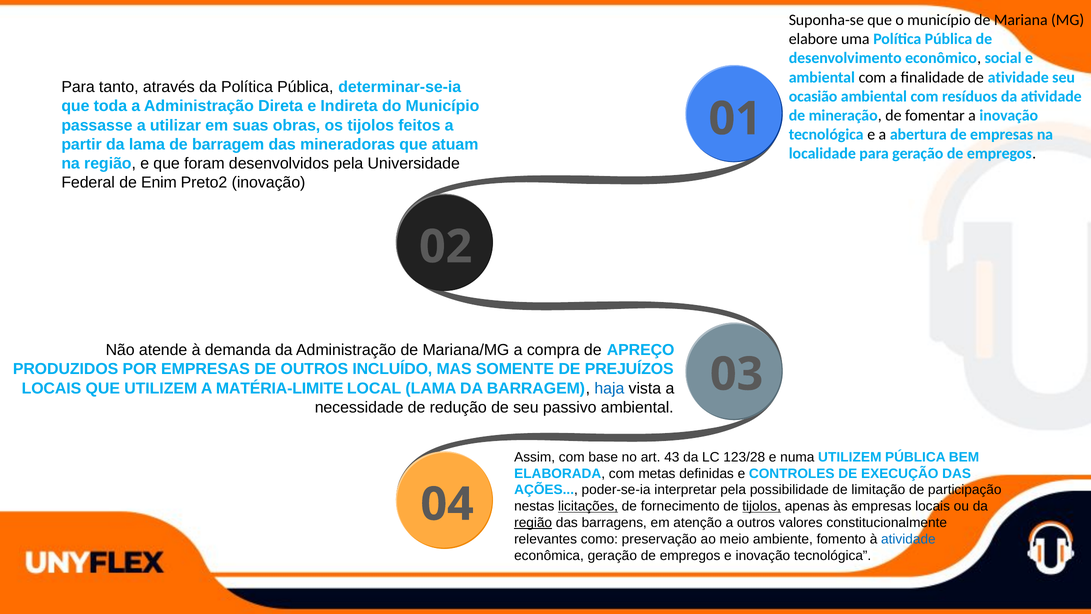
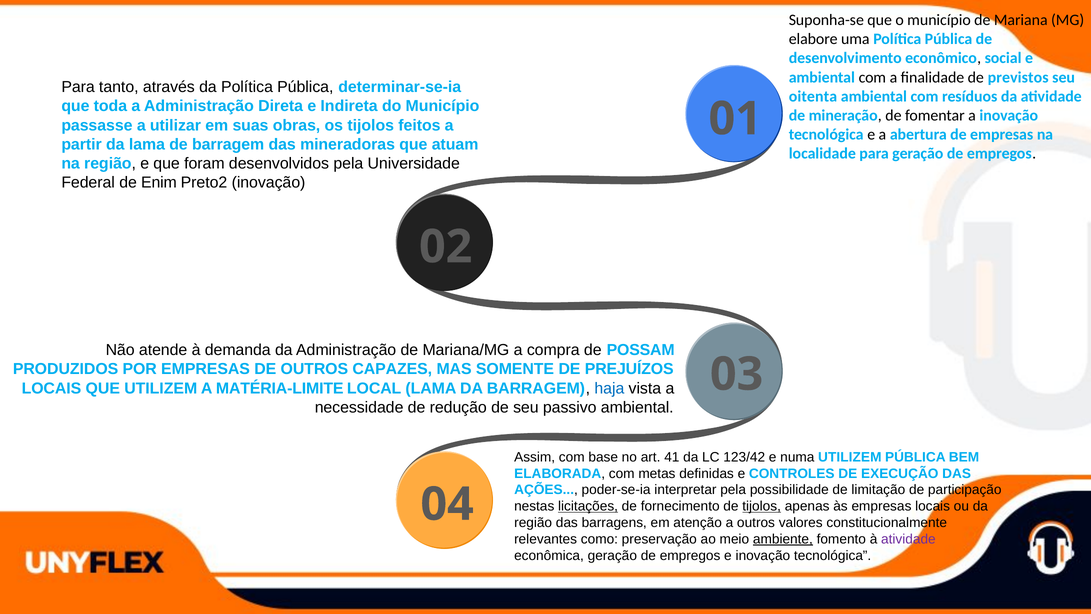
de atividade: atividade -> previstos (1018, 77)
ocasião: ocasião -> oitenta (813, 96)
APREÇO: APREÇO -> POSSAM (641, 350)
INCLUÍDO: INCLUÍDO -> CAPAZES (392, 369)
43: 43 -> 41 (672, 457)
123/28: 123/28 -> 123/42 (744, 457)
região underline: present -> none (533, 523)
ambiente underline: none -> present (783, 539)
atividade colour: blue -> purple (908, 539)
